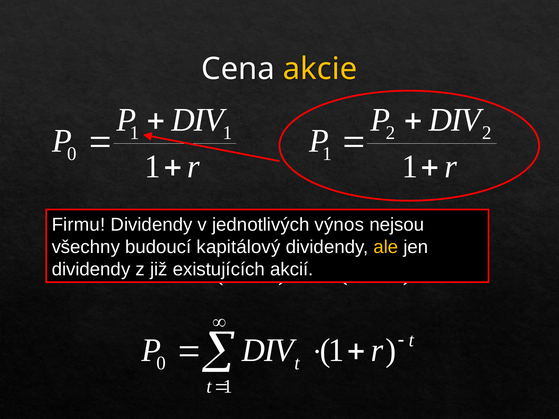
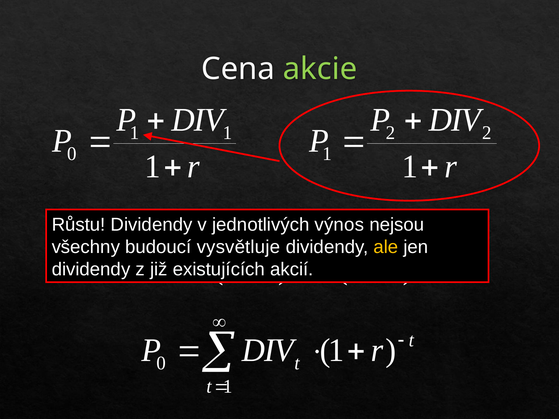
akcie colour: yellow -> light green (320, 69)
Firmu: Firmu -> Růstu (79, 225)
kapitálový: kapitálový -> vysvětluje (238, 247)
